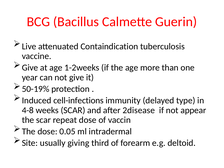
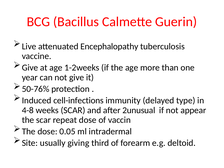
Containdication: Containdication -> Encephalopathy (109, 46)
50-19%: 50-19% -> 50-76% (36, 89)
2disease: 2disease -> 2unusual (139, 110)
